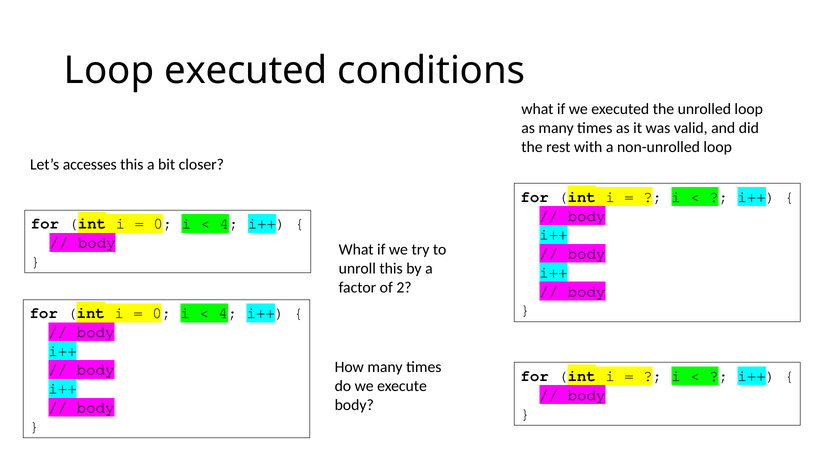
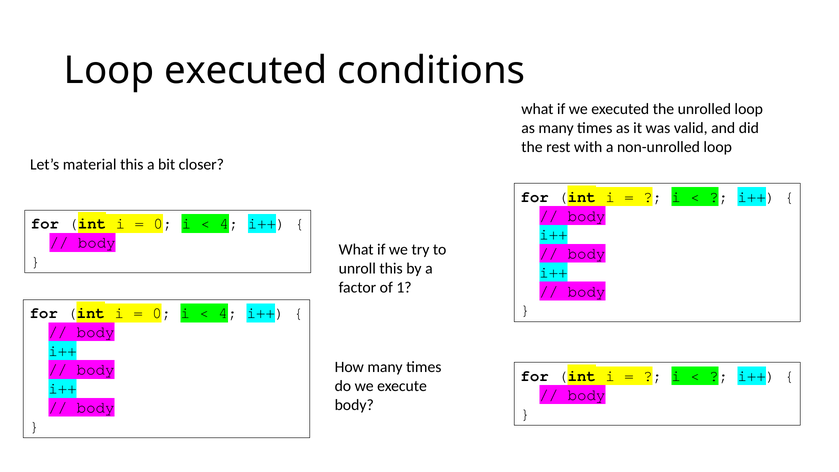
accesses: accesses -> material (90, 164)
2: 2 -> 1 (404, 287)
